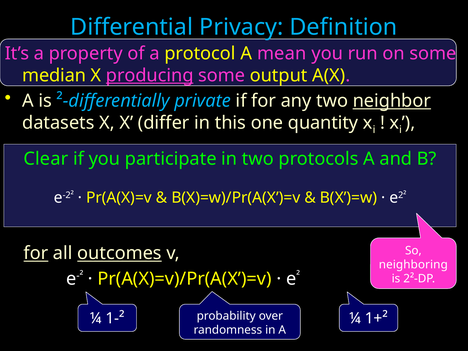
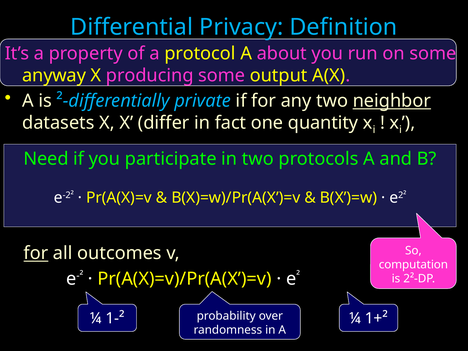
mean: mean -> about (282, 54)
median: median -> anyway (54, 75)
producing underline: present -> none (150, 75)
this: this -> fact (230, 123)
Clear: Clear -> Need (46, 159)
outcomes underline: present -> none (119, 253)
neighboring: neighboring -> computation (413, 265)
